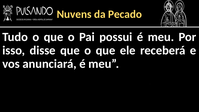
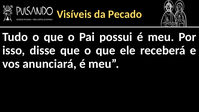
Nuvens: Nuvens -> Visíveis (74, 14)
